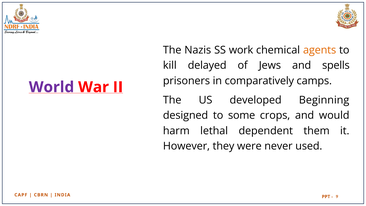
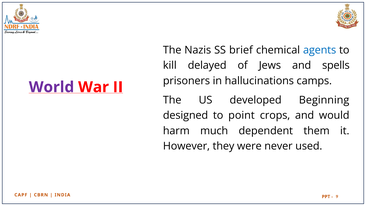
work: work -> brief (241, 50)
agents colour: orange -> blue (320, 50)
comparatively: comparatively -> hallucinations (259, 81)
some: some -> point (242, 115)
lethal: lethal -> much (214, 131)
